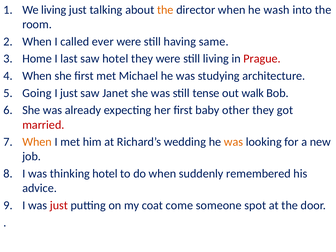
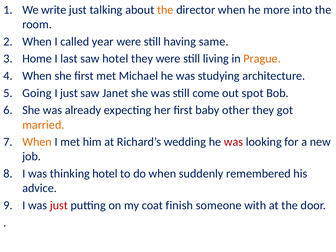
We living: living -> write (54, 10)
wash: wash -> more (277, 10)
ever: ever -> year (103, 42)
Prague colour: red -> orange (262, 59)
tense: tense -> come (206, 93)
walk: walk -> spot (253, 93)
married colour: red -> orange (43, 125)
was colour: orange -> red (234, 142)
come: come -> finish (179, 205)
spot: spot -> with (255, 205)
